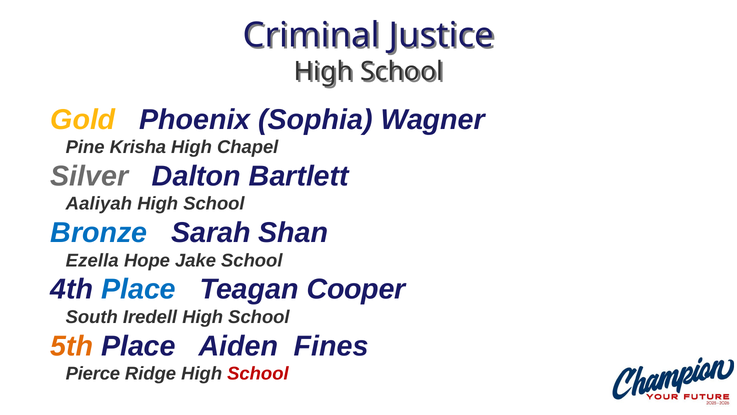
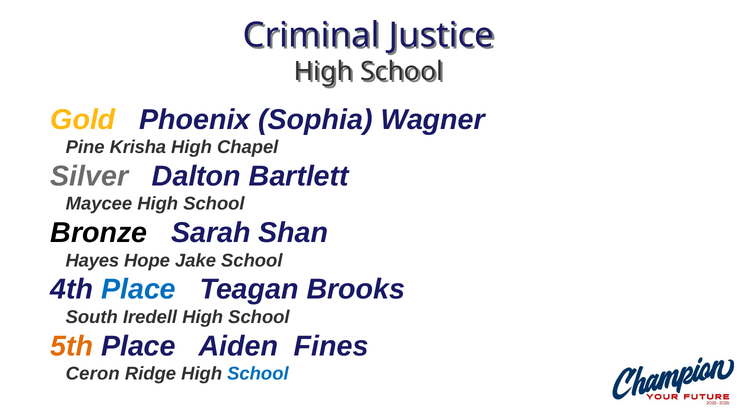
Aaliyah: Aaliyah -> Maycee (99, 204)
Bronze colour: blue -> black (99, 233)
Ezella: Ezella -> Hayes (92, 260)
Cooper: Cooper -> Brooks (356, 289)
Pierce: Pierce -> Ceron (93, 373)
School colour: red -> blue (258, 373)
